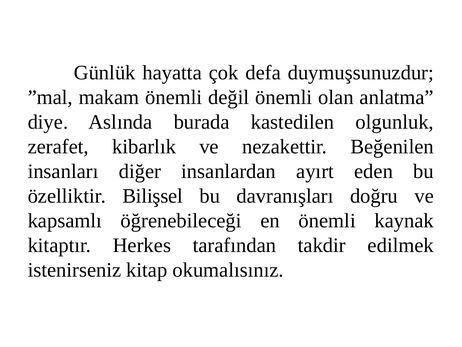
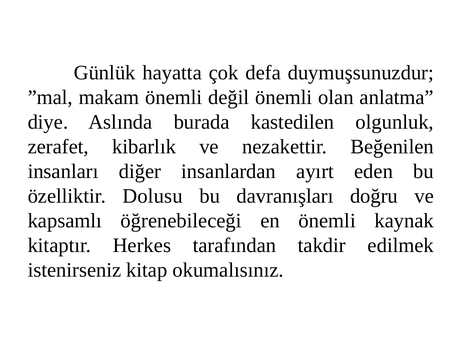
Bilişsel: Bilişsel -> Dolusu (153, 196)
